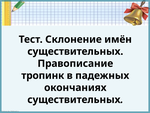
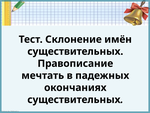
тропинк: тропинк -> мечтать (43, 75)
